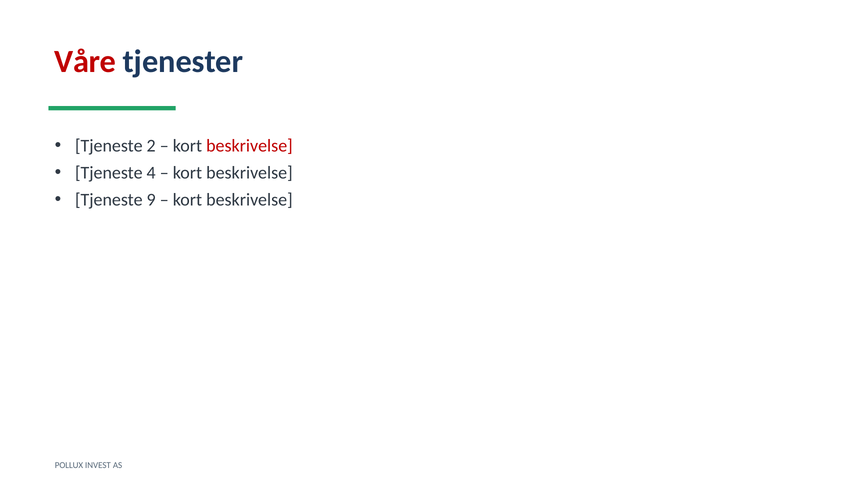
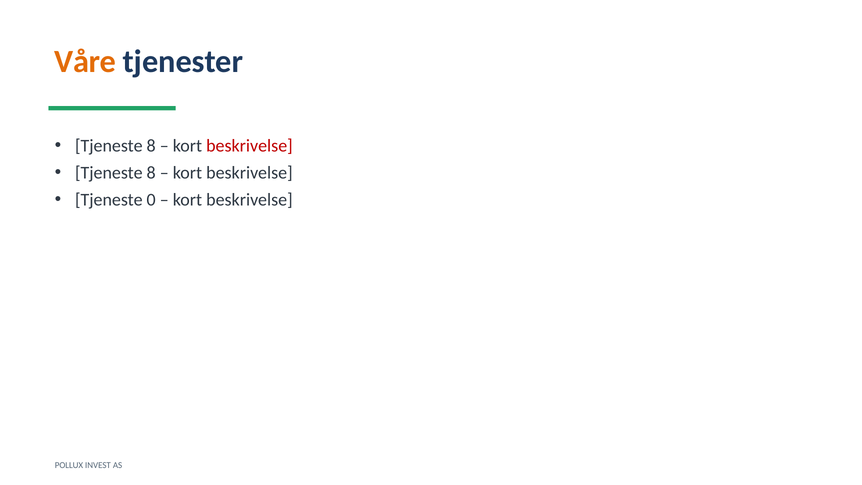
Våre colour: red -> orange (85, 62)
2: 2 -> 8 (151, 146)
4: 4 -> 8 (151, 173)
9: 9 -> 0 (151, 200)
